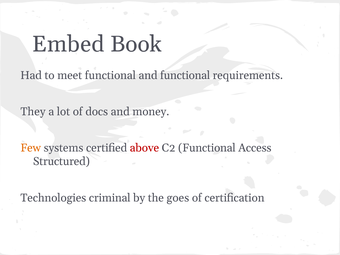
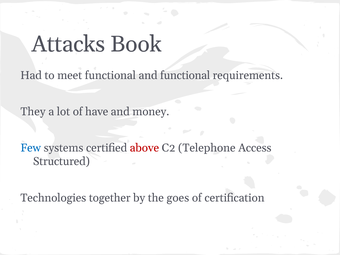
Embed: Embed -> Attacks (68, 44)
docs: docs -> have (97, 112)
Few colour: orange -> blue (31, 148)
C2 Functional: Functional -> Telephone (207, 148)
criminal: criminal -> together (110, 198)
